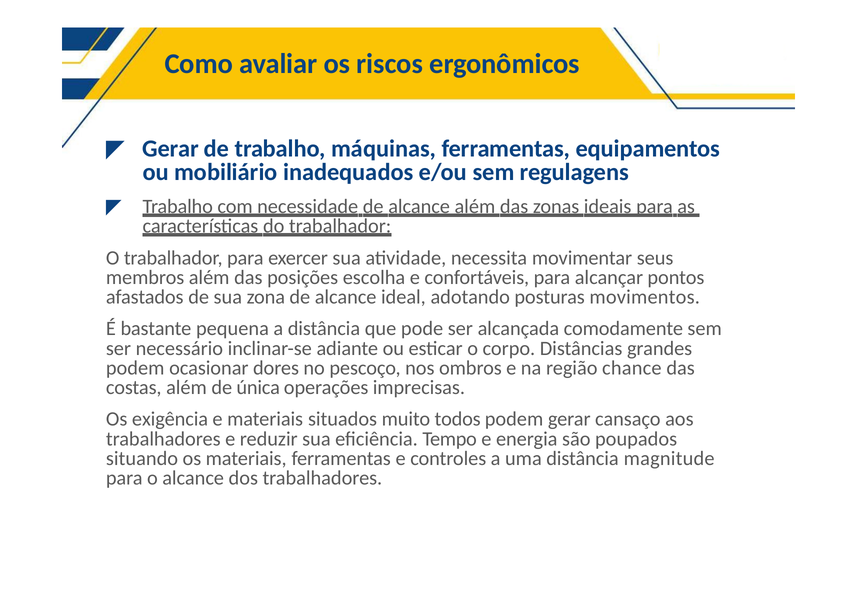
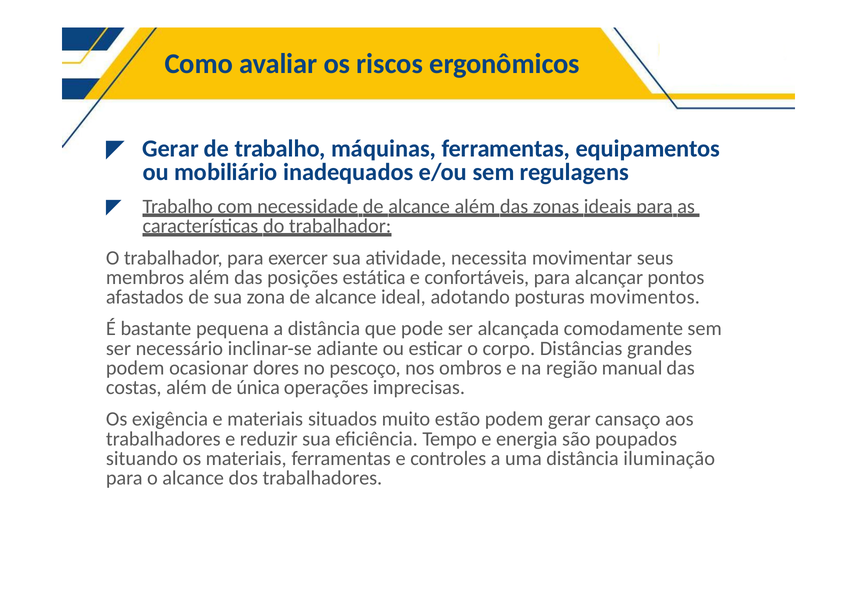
escolha: escolha -> estática (374, 277)
chance: chance -> manual (632, 368)
todos: todos -> estão (457, 419)
magnitude: magnitude -> iluminação (669, 458)
